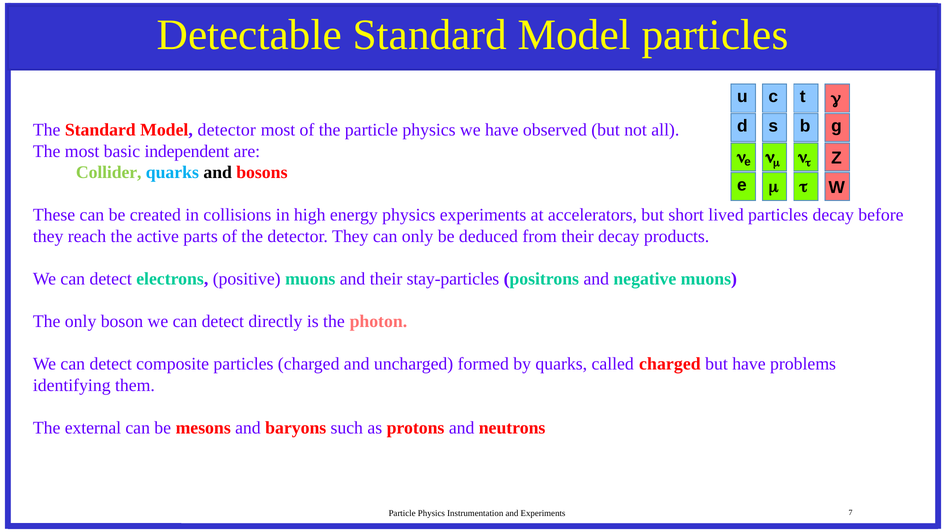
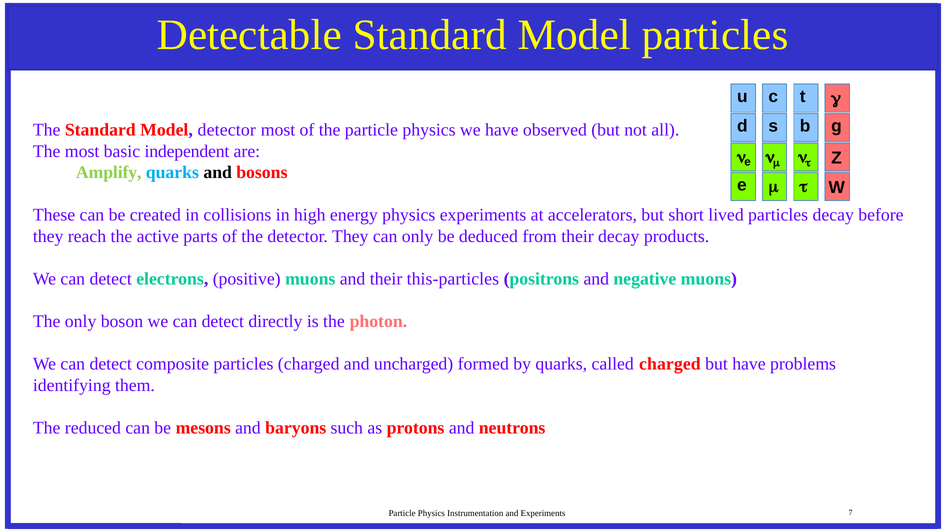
Collider: Collider -> Amplify (109, 173)
stay-particles: stay-particles -> this-particles (453, 279)
external: external -> reduced (93, 428)
